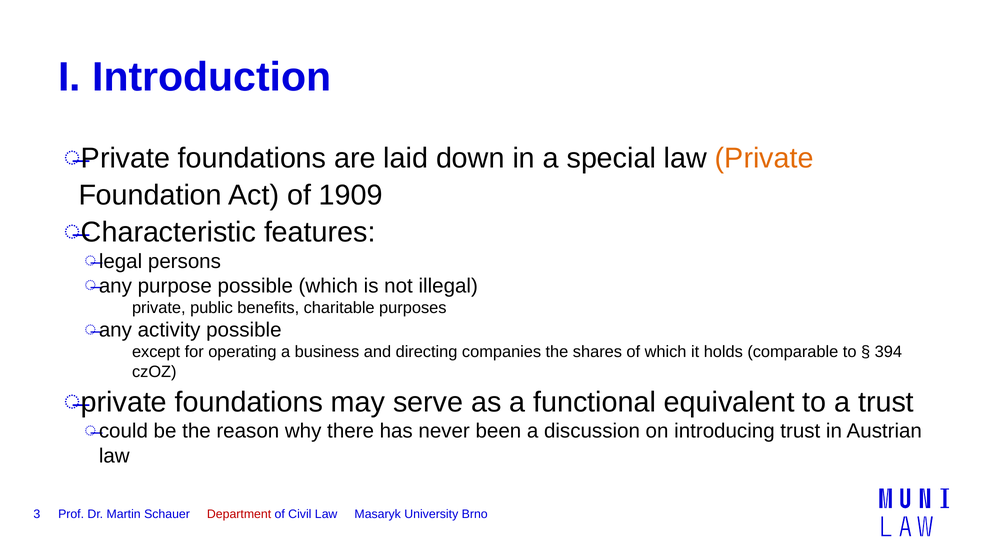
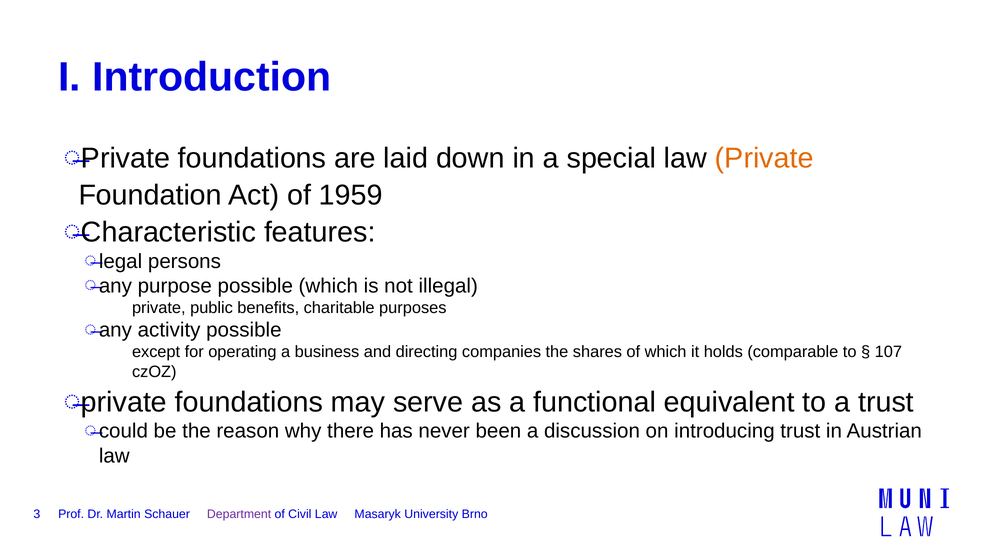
1909: 1909 -> 1959 (351, 195)
394: 394 -> 107 (888, 352)
Department colour: red -> purple (239, 514)
